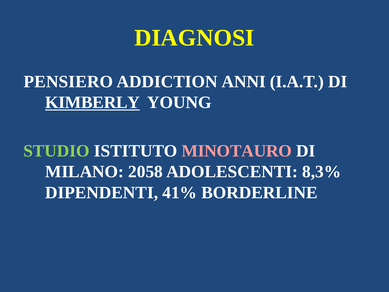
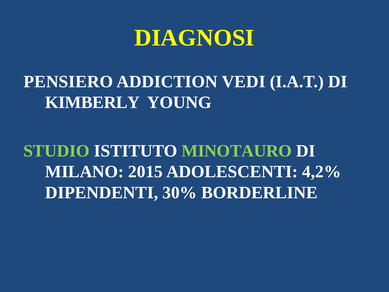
ANNI: ANNI -> VEDI (244, 82)
KIMBERLY underline: present -> none (93, 102)
MINOTAURO colour: pink -> light green (237, 151)
2058: 2058 -> 2015 (146, 172)
8,3%: 8,3% -> 4,2% (322, 172)
41%: 41% -> 30% (180, 192)
